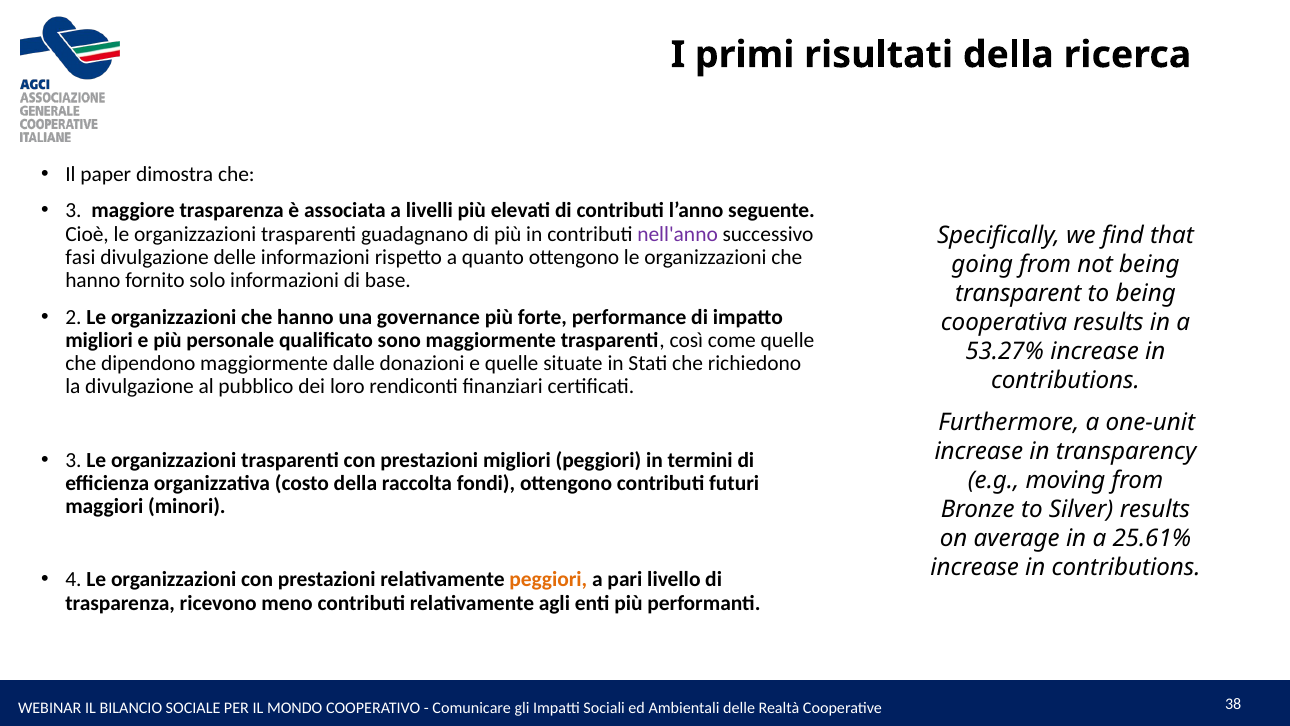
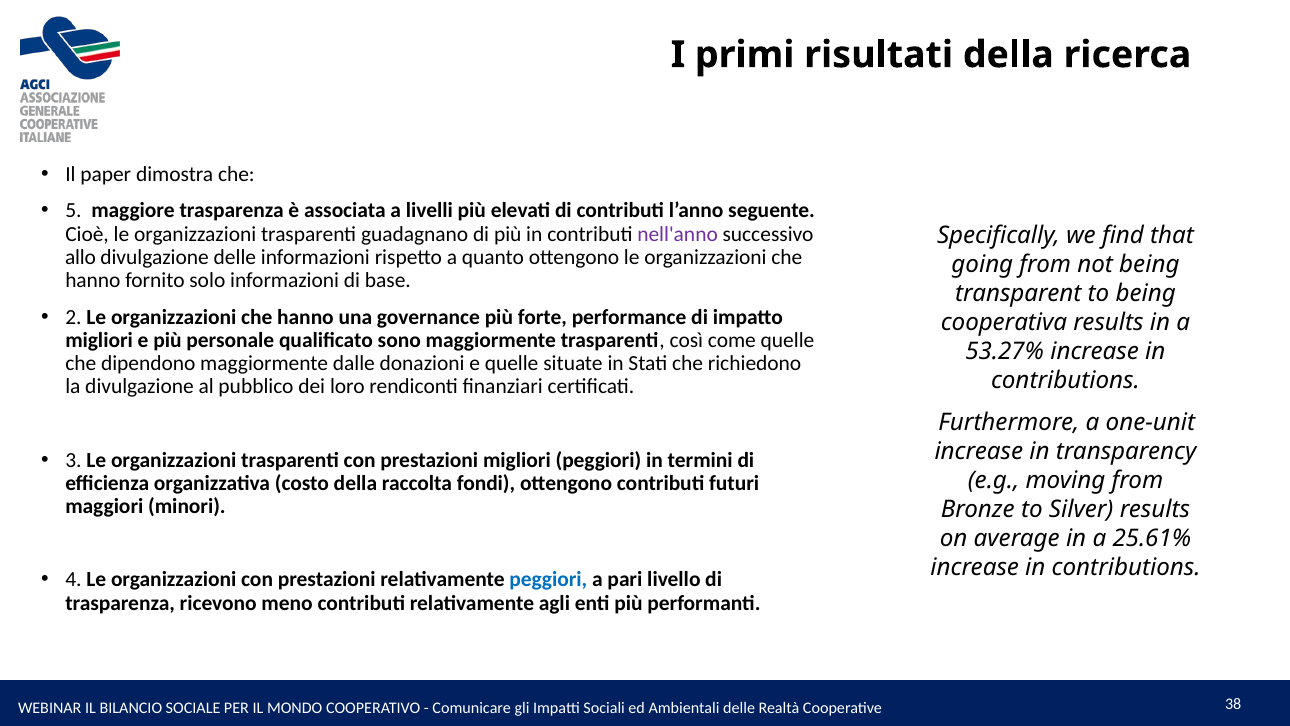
3: 3 -> 5 (73, 211)
fasi: fasi -> allo (81, 257)
peggiori colour: orange -> blue (548, 579)
